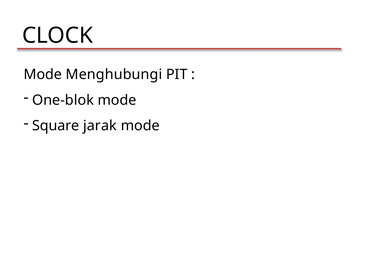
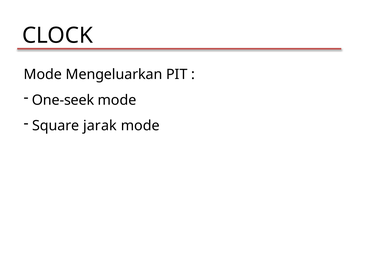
Menghubungi: Menghubungi -> Mengeluarkan (114, 74)
One-blok: One-blok -> One-seek (63, 100)
